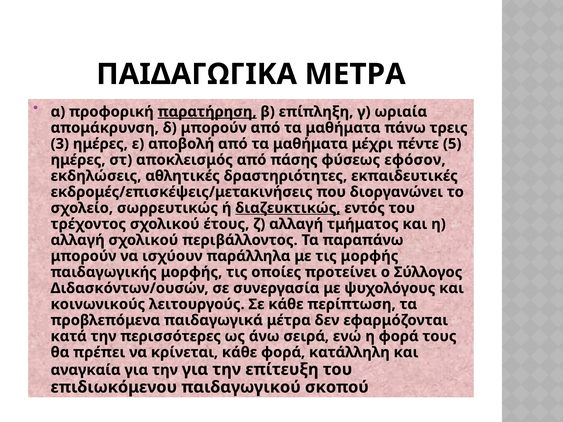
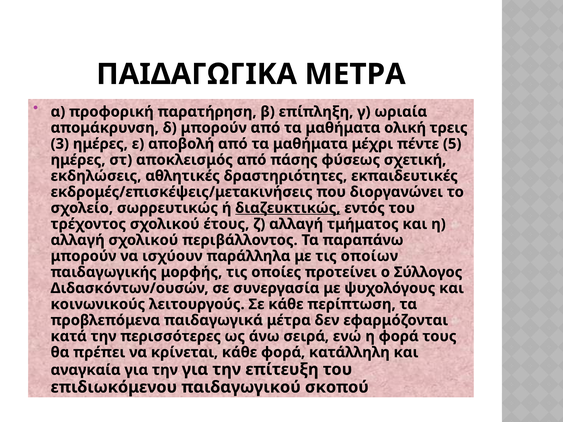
παρατήρηση underline: present -> none (207, 112)
πάνω: πάνω -> ολική (405, 128)
εφόσον: εφόσον -> σχετική (415, 160)
τις μορφής: μορφής -> οποίων (369, 256)
